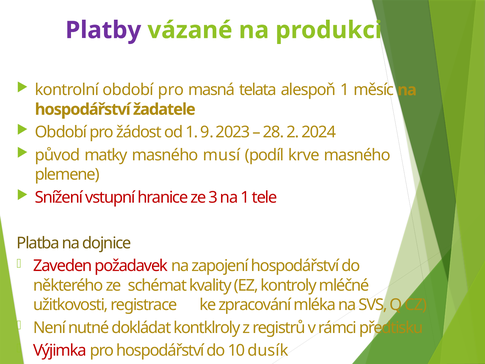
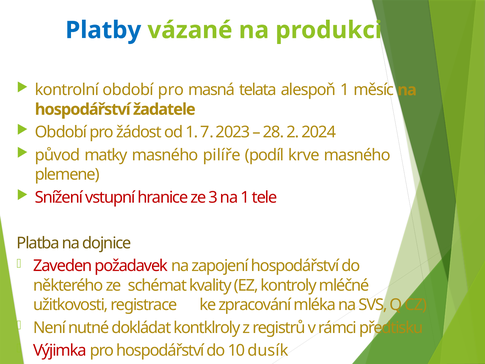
Platby colour: purple -> blue (103, 30)
9: 9 -> 7 (207, 132)
musí: musí -> pilíře (222, 155)
